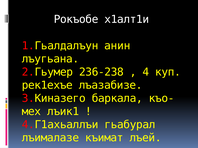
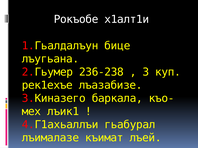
анин: анин -> бице (117, 46)
4: 4 -> 3 (146, 72)
